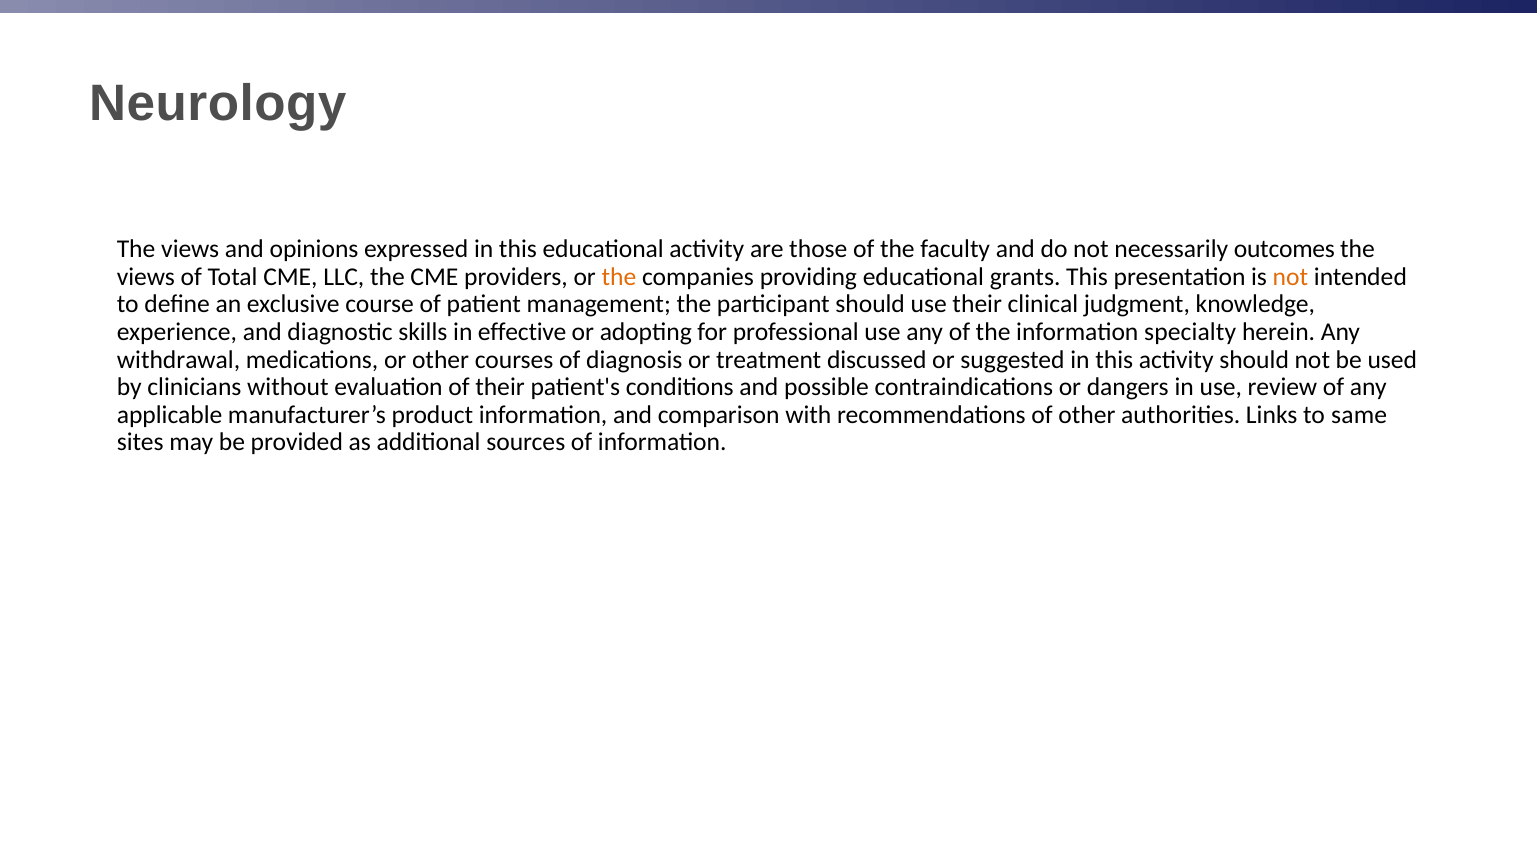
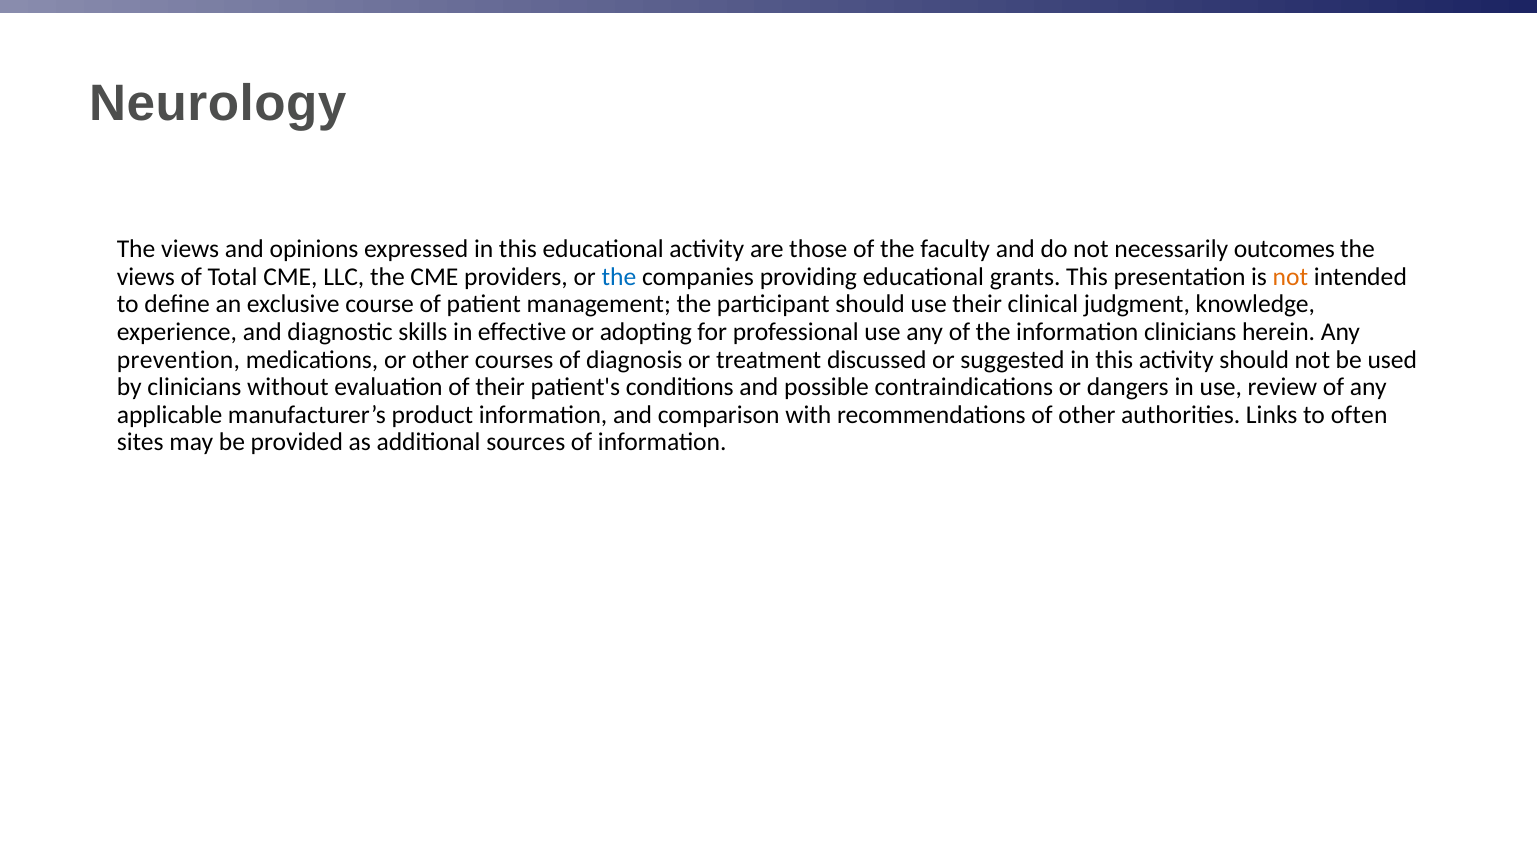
the colour: orange -> blue (619, 277)
information specialty: specialty -> clinicians (1190, 332)
withdrawal: withdrawal -> prevention (178, 360)
same: same -> often (1359, 415)
